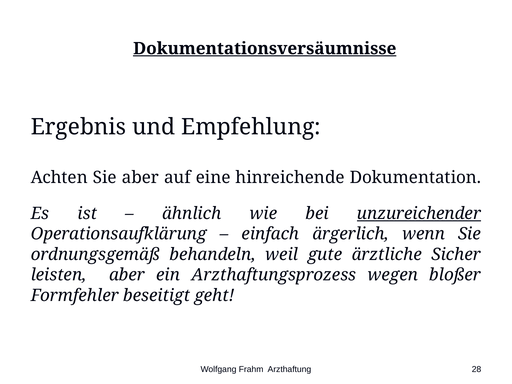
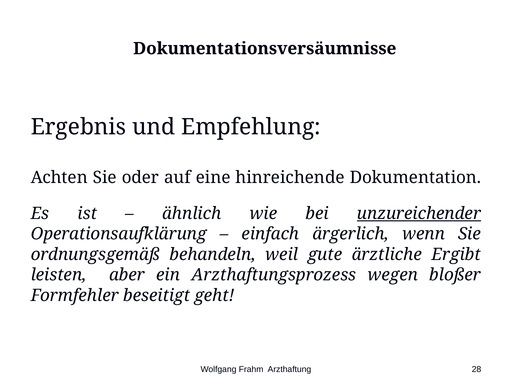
Dokumentationsversäumnisse underline: present -> none (265, 49)
Sie aber: aber -> oder (140, 178)
Sicher: Sicher -> Ergibt (456, 254)
